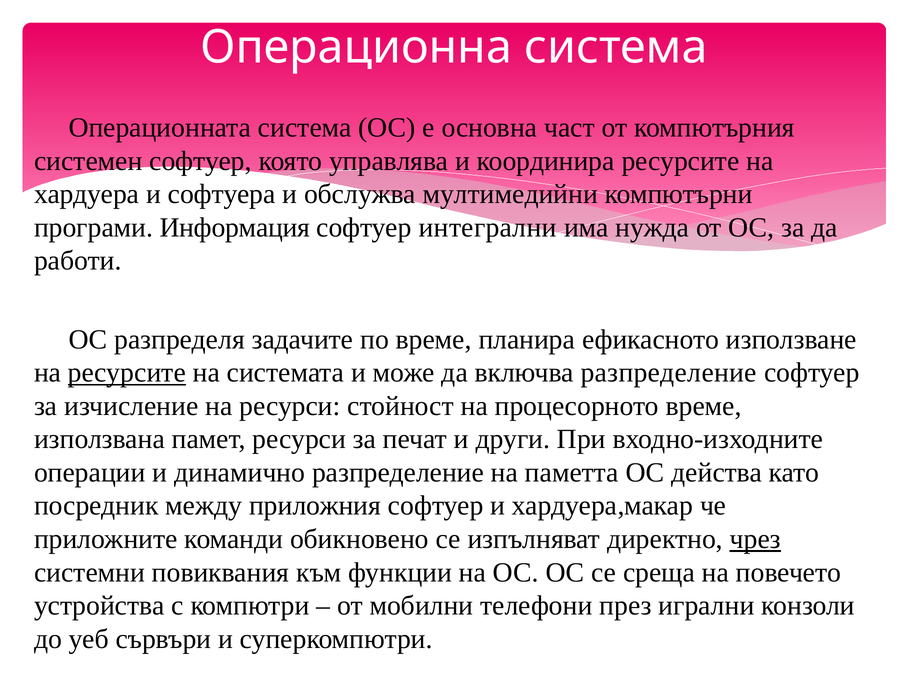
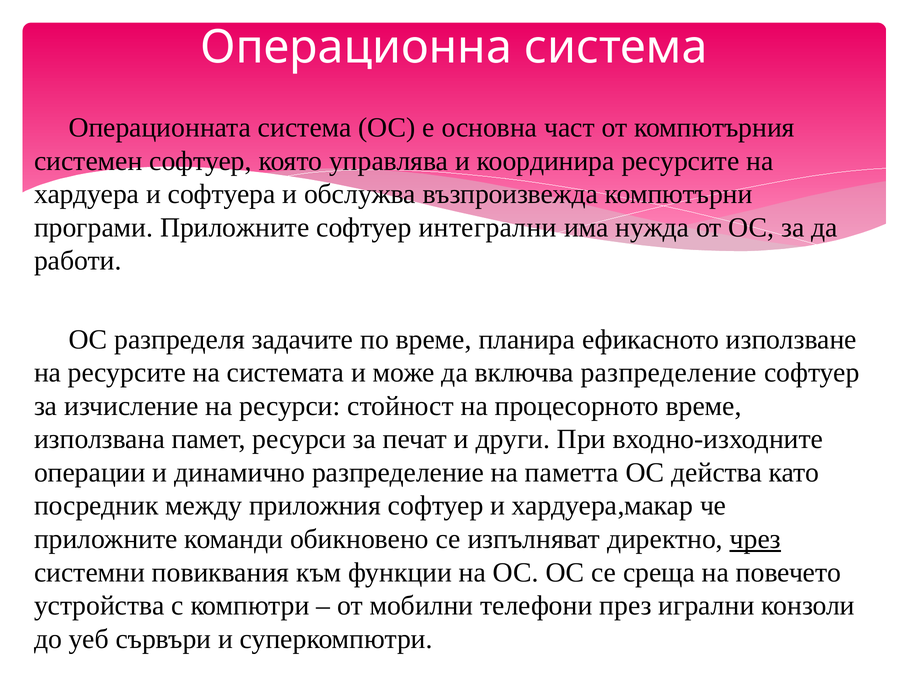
мултимедийни: мултимедийни -> възпроизвежда (510, 194)
програми Информация: Информация -> Приложните (235, 227)
ресурсите underline: present -> none (127, 373)
